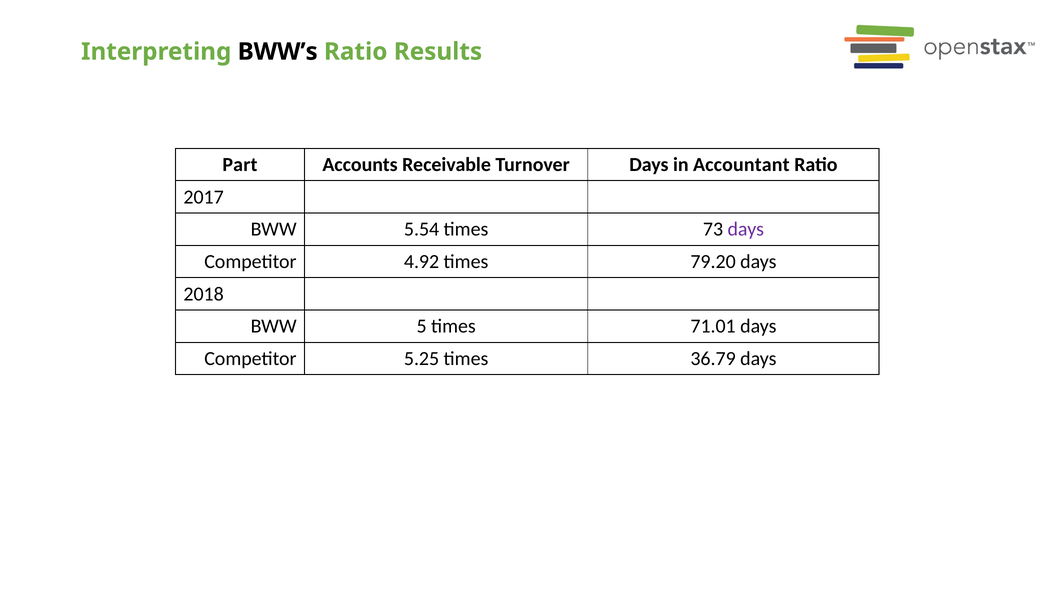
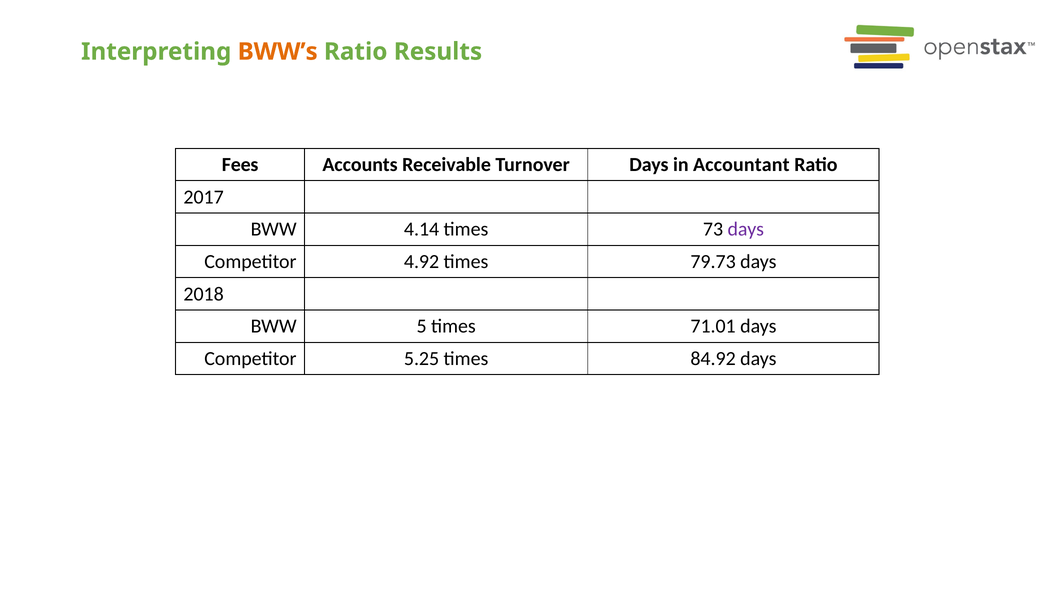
BWW’s colour: black -> orange (278, 52)
Part: Part -> Fees (240, 165)
5.54: 5.54 -> 4.14 (422, 229)
79.20: 79.20 -> 79.73 (713, 262)
36.79: 36.79 -> 84.92 (713, 359)
